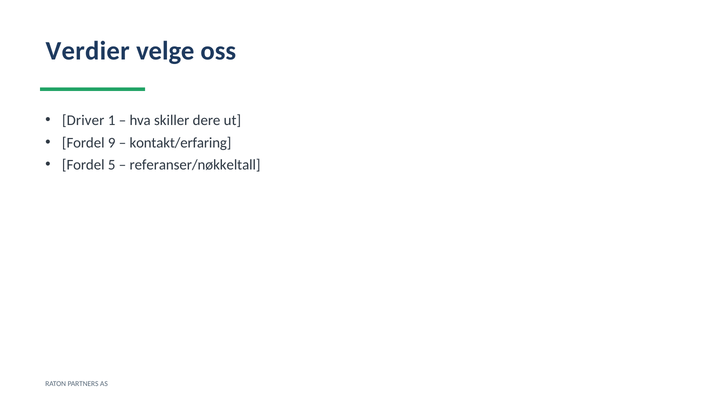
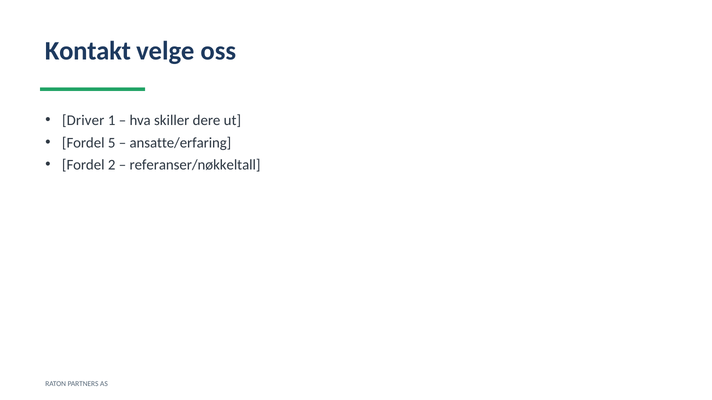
Verdier: Verdier -> Kontakt (88, 51)
9: 9 -> 5 (112, 143)
kontakt/erfaring: kontakt/erfaring -> ansatte/erfaring (180, 143)
5: 5 -> 2 (112, 165)
